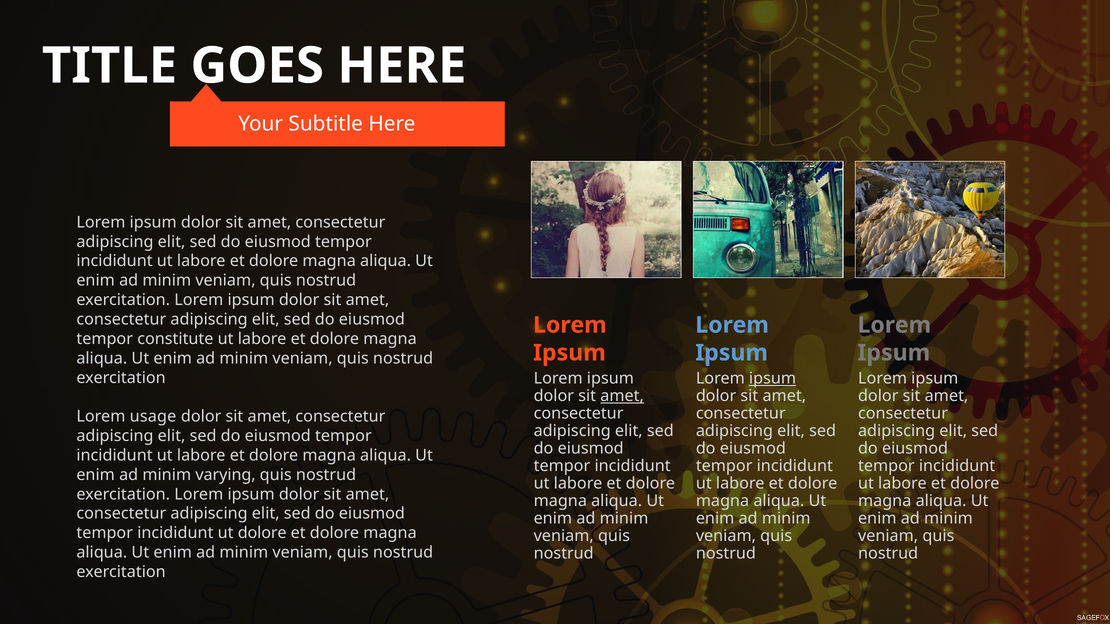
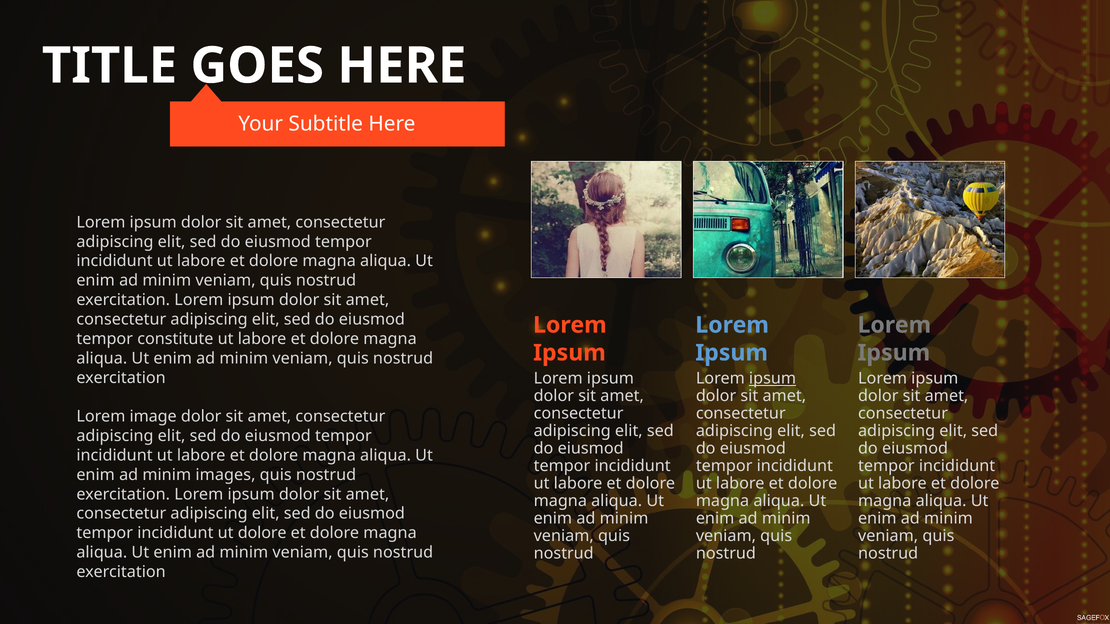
amet underline: present -> none (622, 396)
usage: usage -> image (153, 417)
varying: varying -> images (225, 475)
